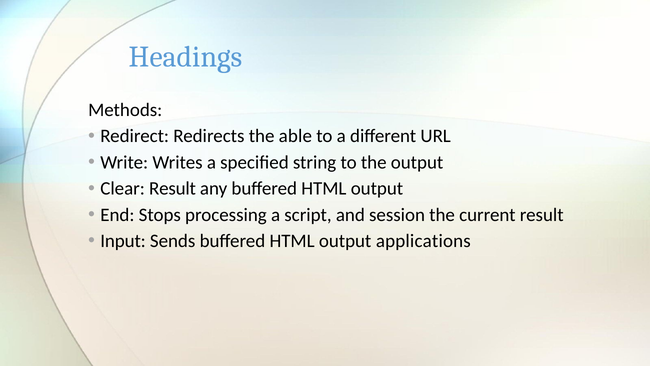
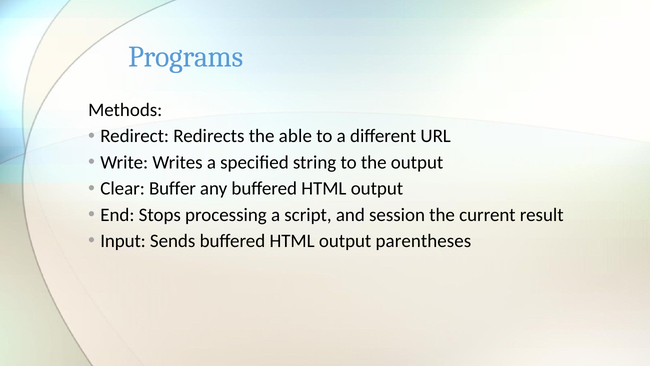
Headings: Headings -> Programs (186, 57)
Clear Result: Result -> Buffer (173, 188)
applications: applications -> parentheses (423, 241)
